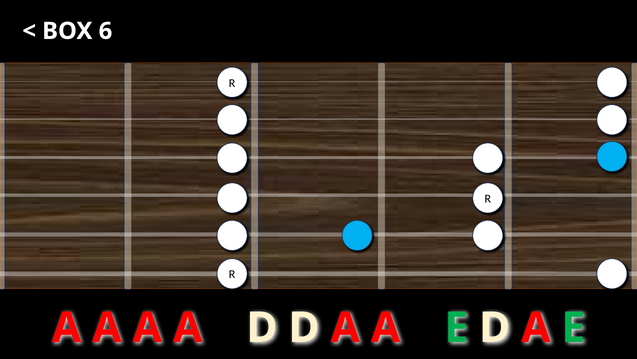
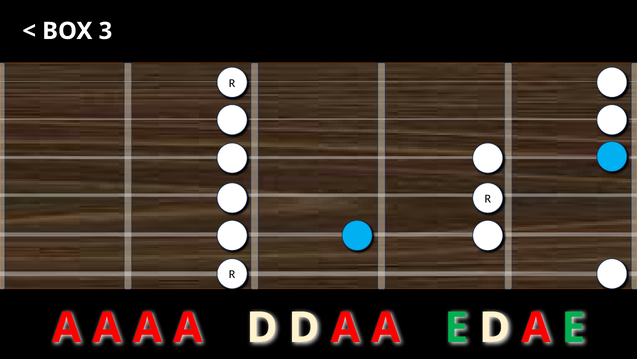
6: 6 -> 3 (105, 31)
